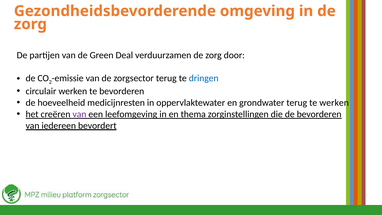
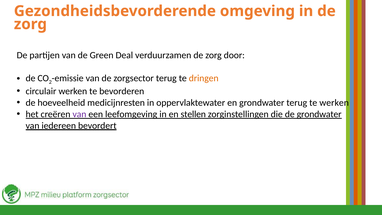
dringen colour: blue -> orange (204, 78)
thema: thema -> stellen (193, 114)
de bevorderen: bevorderen -> grondwater (319, 114)
